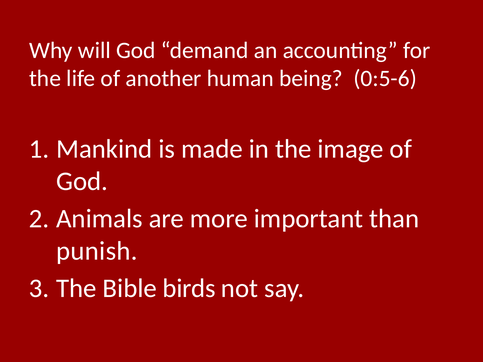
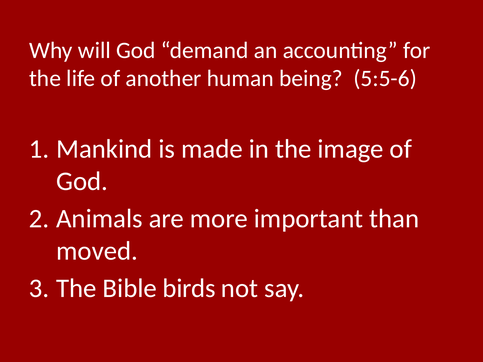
0:5-6: 0:5-6 -> 5:5-6 (385, 79)
punish: punish -> moved (97, 251)
